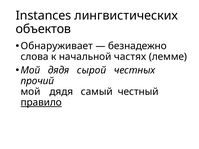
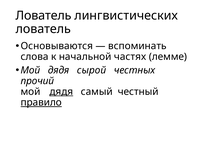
Instances: Instances -> Лователь (43, 16)
объектов: объектов -> лователь (43, 29)
Обнаруживает: Обнаруживает -> Основываются (57, 46)
безнадежно: безнадежно -> вспоминать (137, 46)
дядя underline: none -> present (61, 92)
